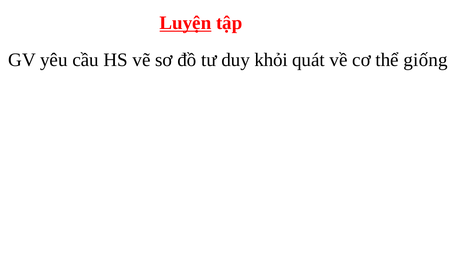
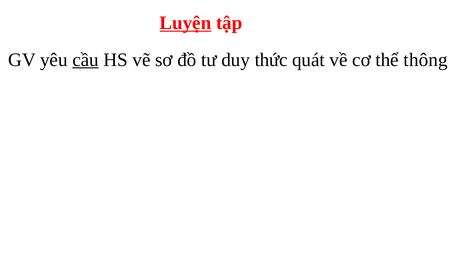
cầu underline: none -> present (86, 60)
khỏi: khỏi -> thức (271, 60)
giống: giống -> thông (426, 60)
